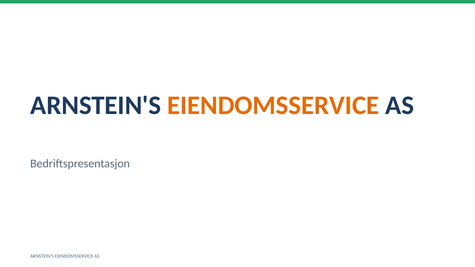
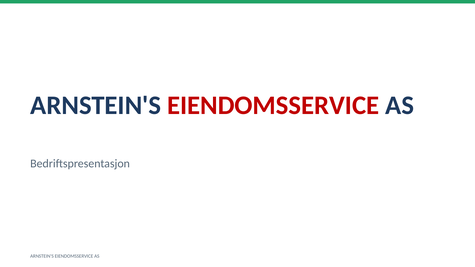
EIENDOMSSERVICE colour: orange -> red (273, 105)
